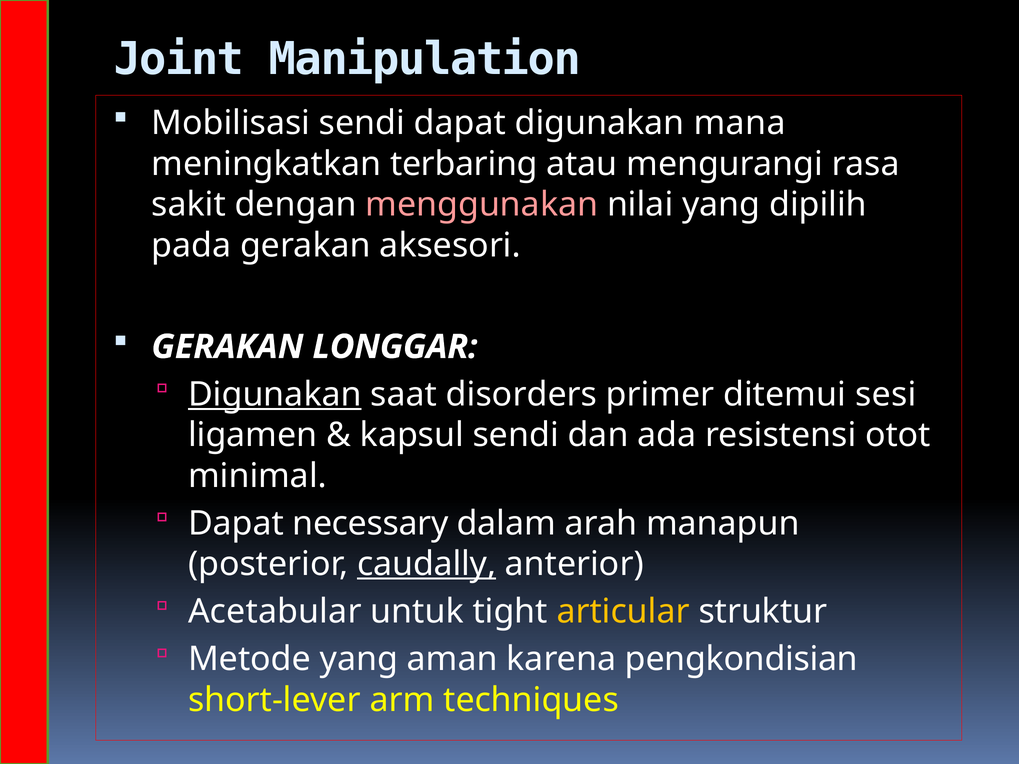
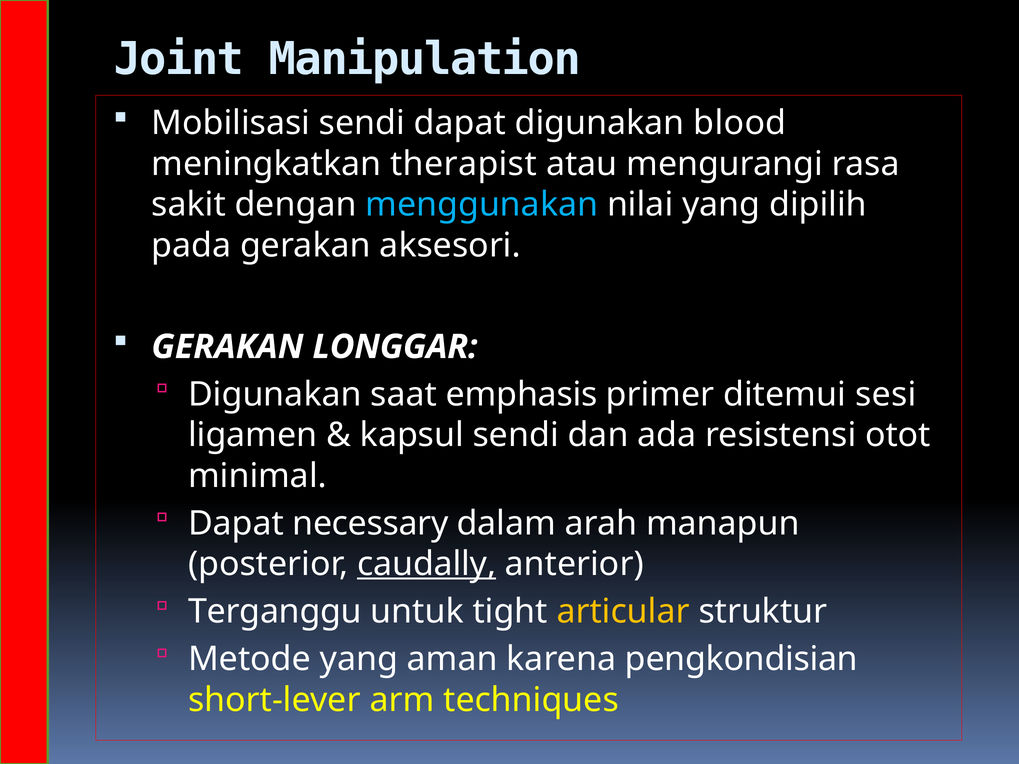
mana: mana -> blood (740, 123)
terbaring: terbaring -> therapist (464, 164)
menggunakan colour: pink -> light blue (482, 205)
Digunakan underline: present -> none (275, 394)
disorders: disorders -> emphasis (522, 394)
Acetabular: Acetabular -> Terganggu (275, 612)
